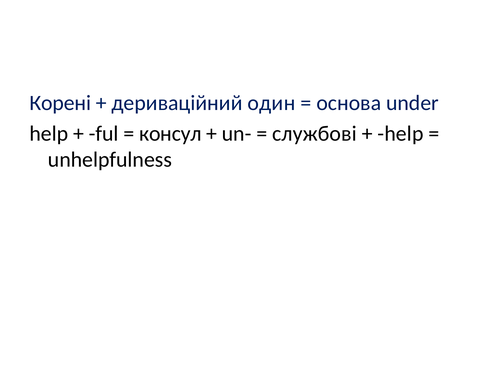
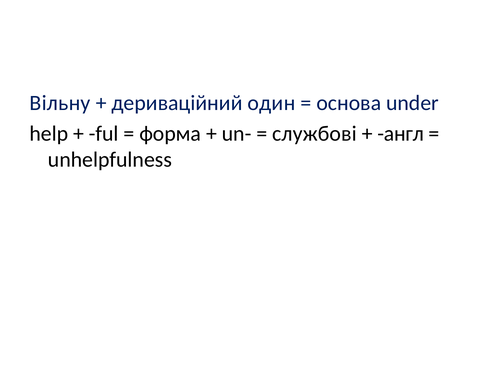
Корені: Корені -> Вільну (60, 103)
консул: консул -> форма (170, 134)
help: help -> англ (401, 134)
